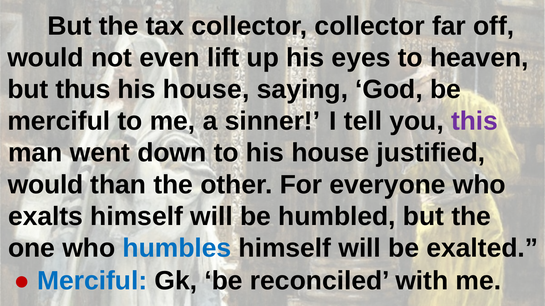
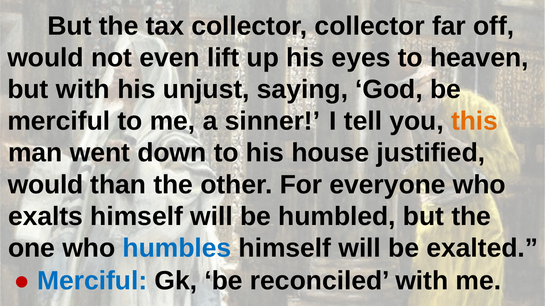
but thus: thus -> with (83, 90)
house: house -> unjust (206, 90)
this colour: purple -> orange (475, 121)
